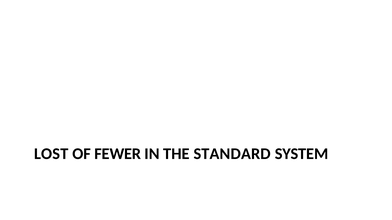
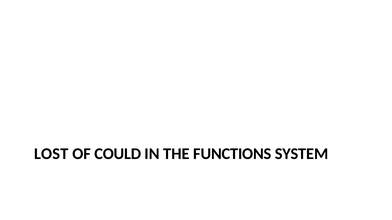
FEWER: FEWER -> COULD (118, 154)
STANDARD: STANDARD -> FUNCTIONS (232, 154)
